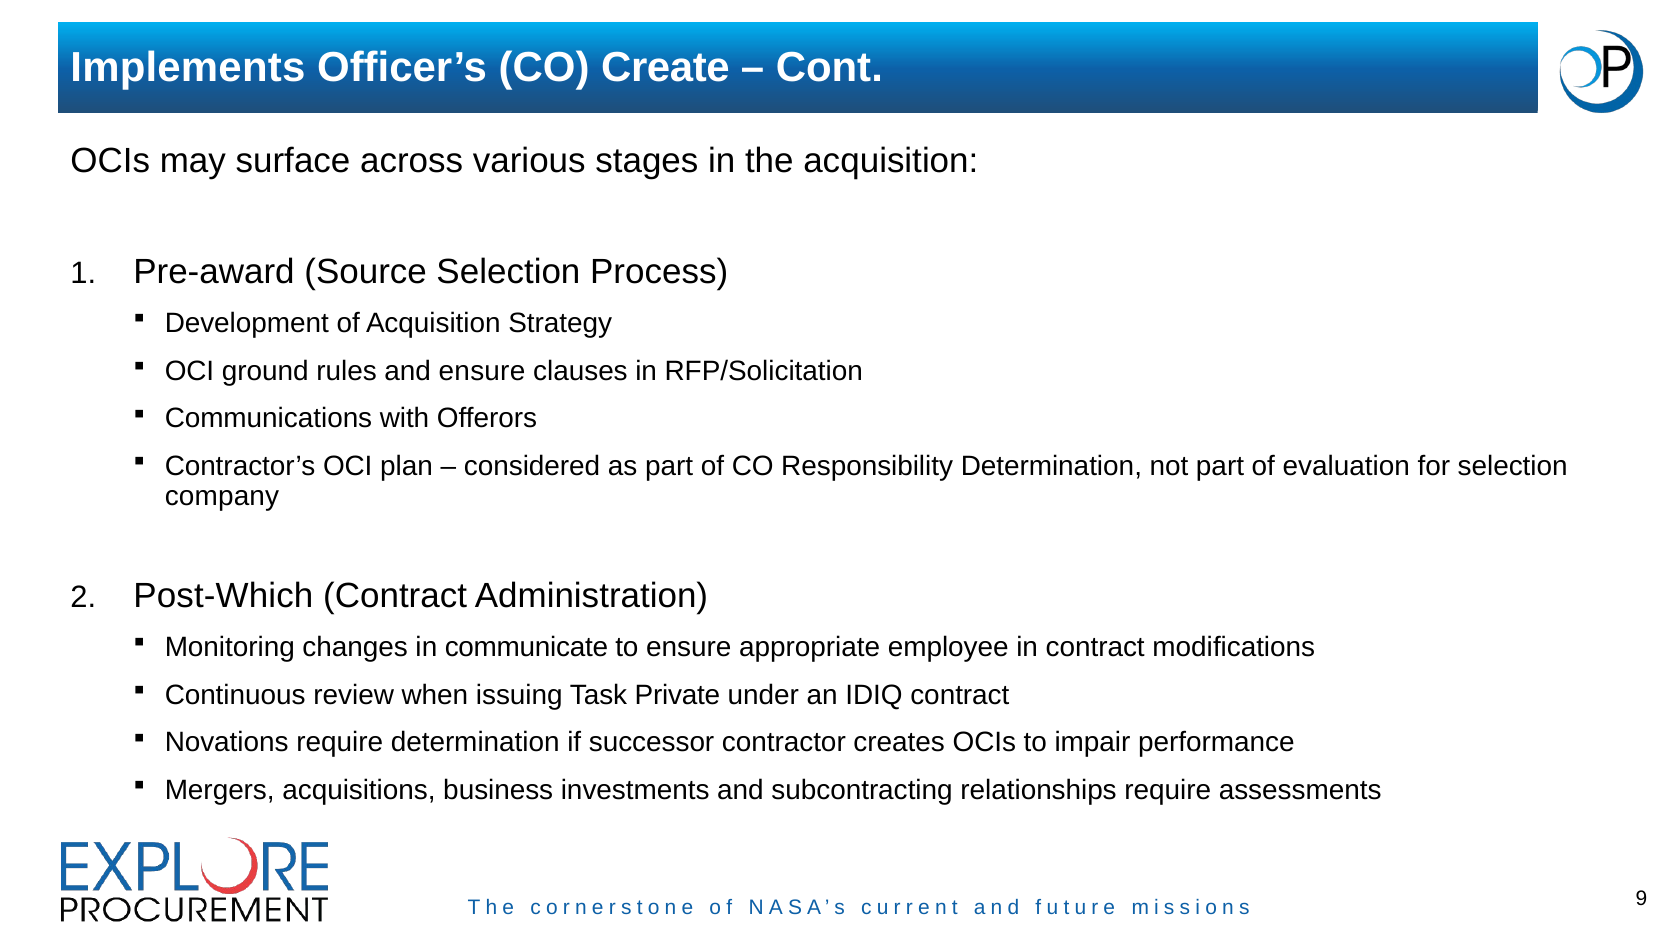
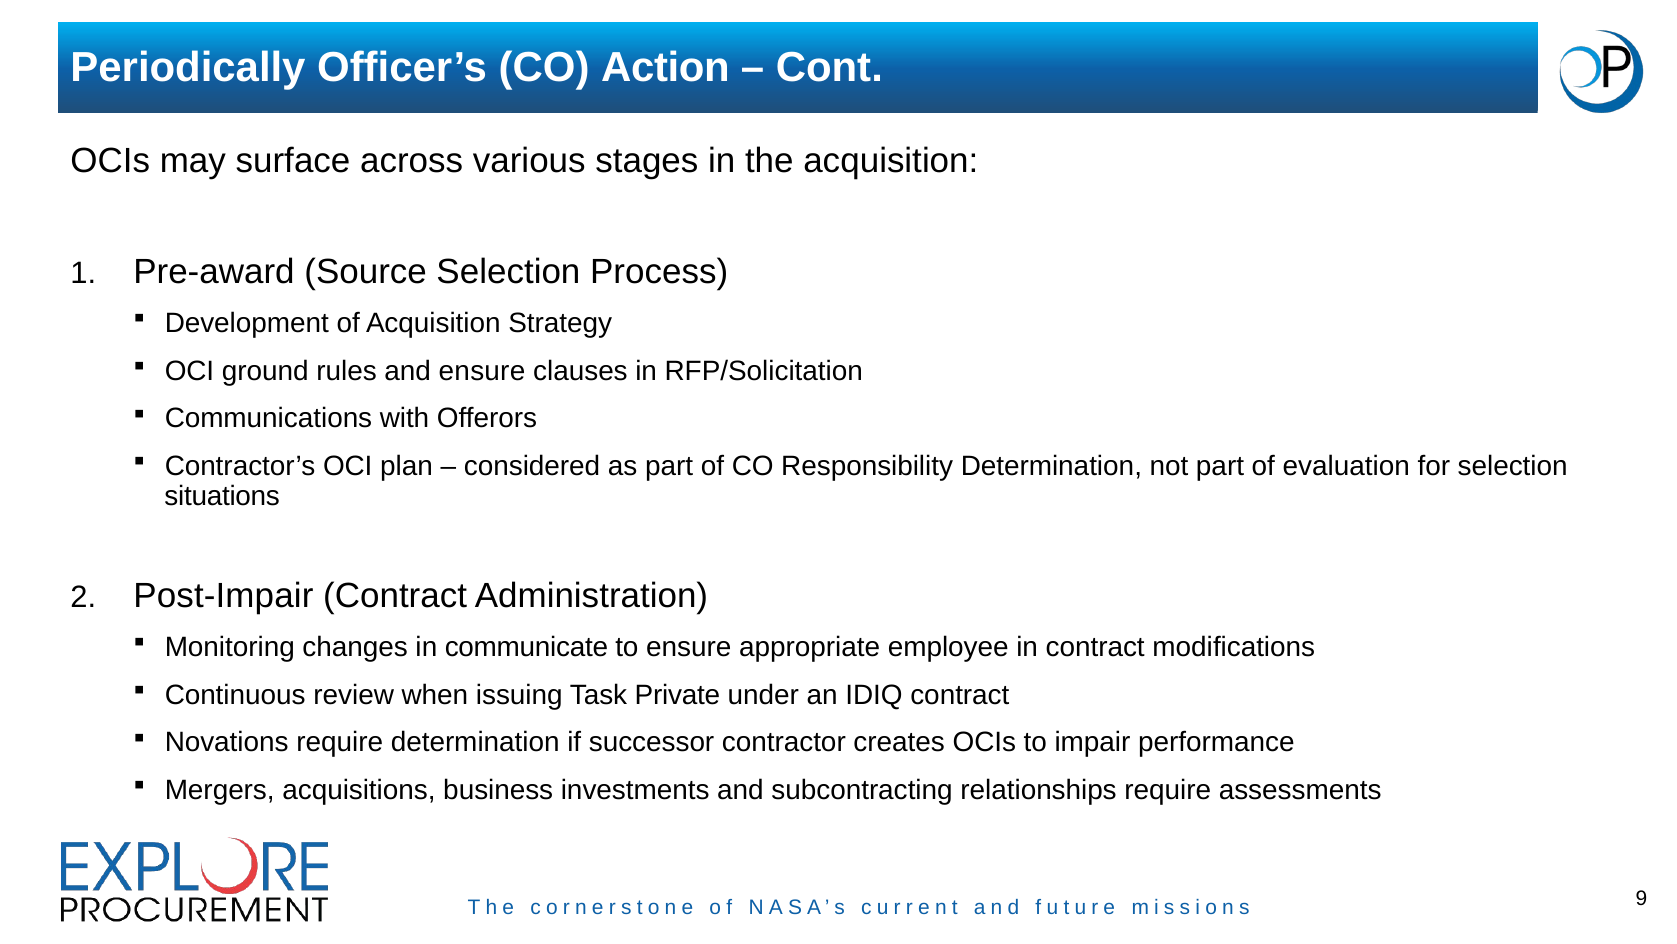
Implements: Implements -> Periodically (188, 68)
Create: Create -> Action (665, 68)
company: company -> situations (222, 496)
Post-Which: Post-Which -> Post-Impair (223, 595)
